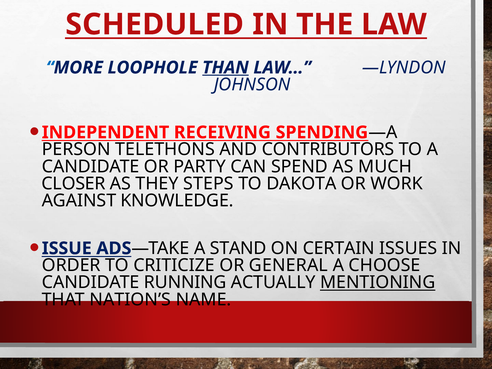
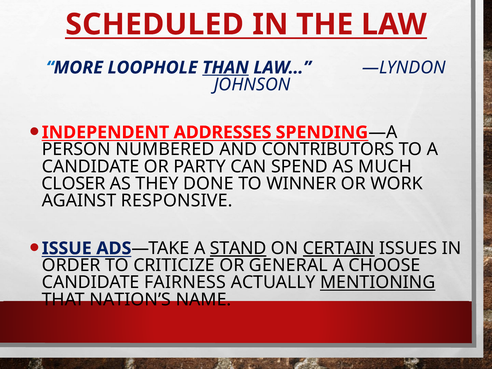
RECEIVING: RECEIVING -> ADDRESSES (223, 132)
TELETHONS: TELETHONS -> NUMBERED (165, 149)
STEPS: STEPS -> DONE (208, 184)
DAKOTA: DAKOTA -> WINNER (301, 184)
KNOWLEDGE: KNOWLEDGE -> RESPONSIVE (177, 201)
STAND underline: none -> present (238, 248)
CERTAIN underline: none -> present (339, 248)
RUNNING: RUNNING -> FAIRNESS (185, 282)
